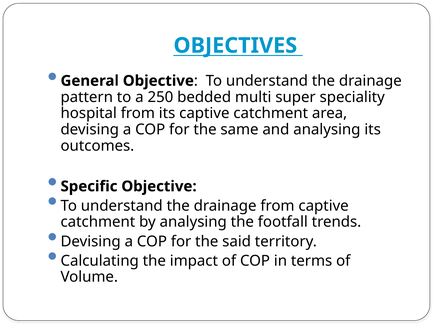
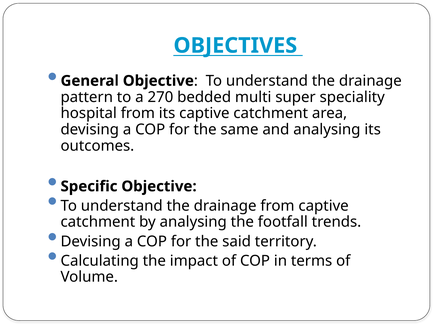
250: 250 -> 270 (160, 97)
